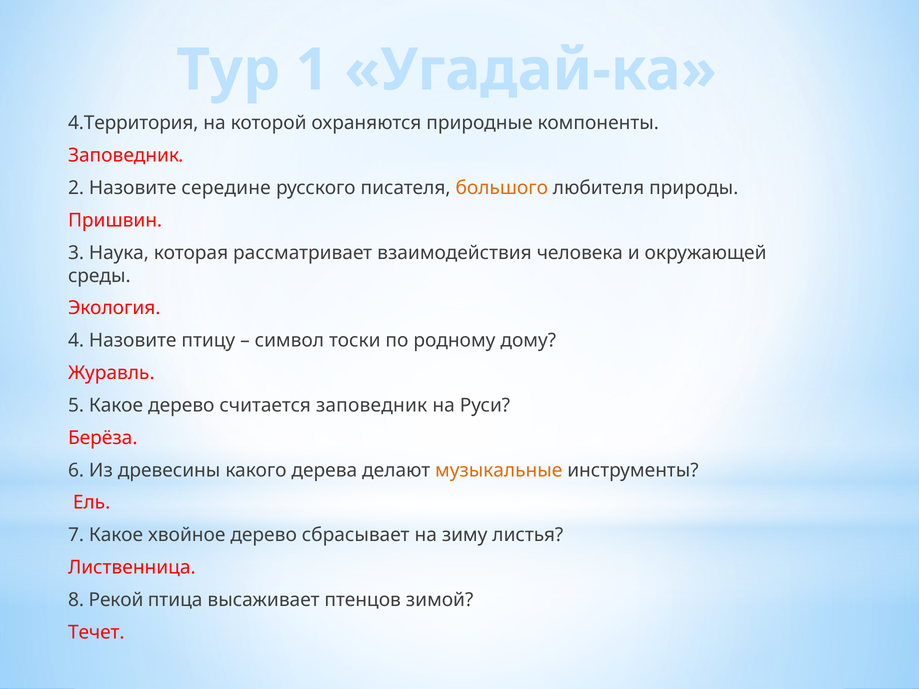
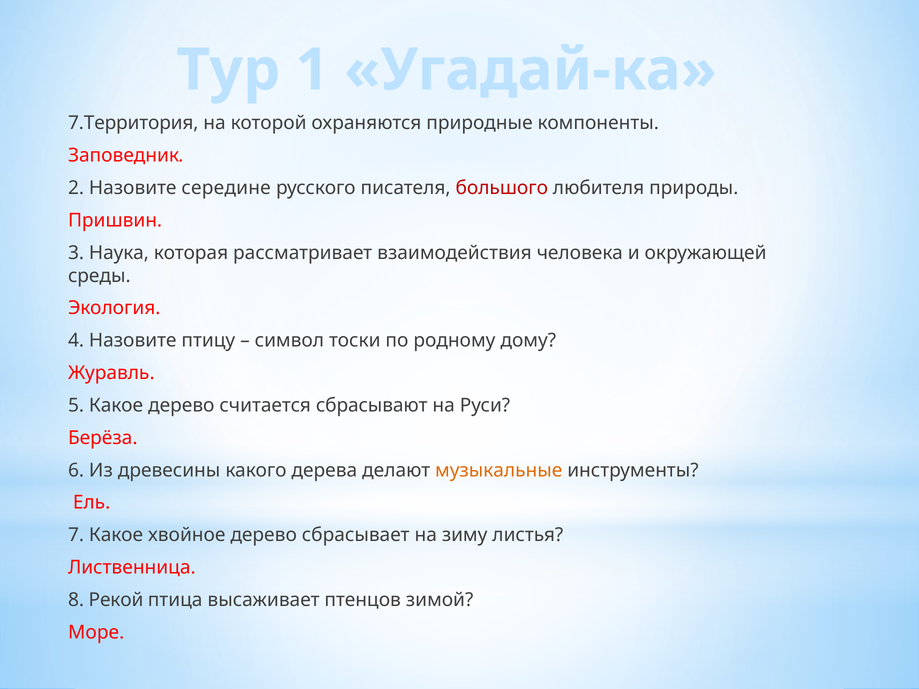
4.Территория: 4.Территория -> 7.Территория (133, 123)
большого colour: orange -> red (502, 188)
считается заповедник: заповедник -> сбрасывают (372, 406)
Течет: Течет -> Море (96, 632)
